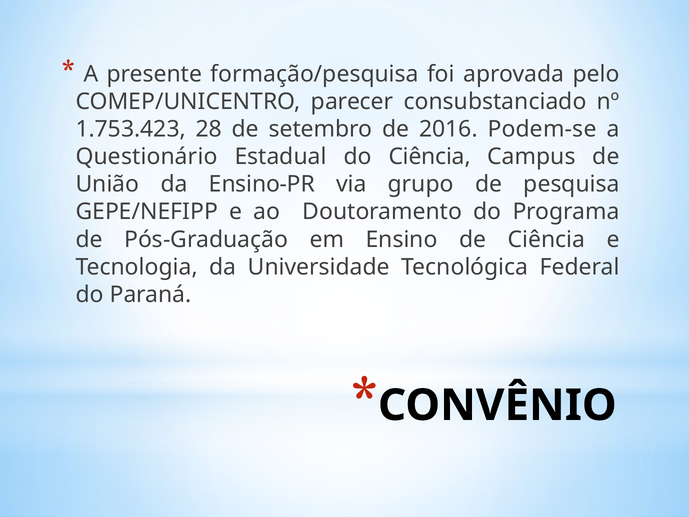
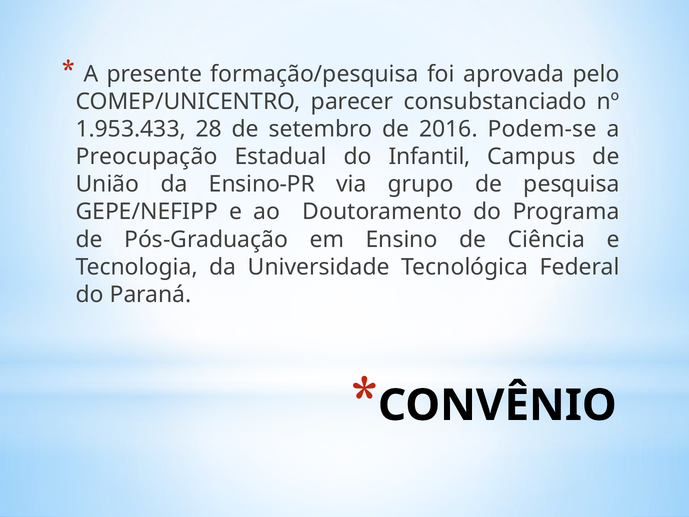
1.753.423: 1.753.423 -> 1.953.433 (131, 129)
Questionário: Questionário -> Preocupação (147, 157)
do Ciência: Ciência -> Infantil (430, 157)
